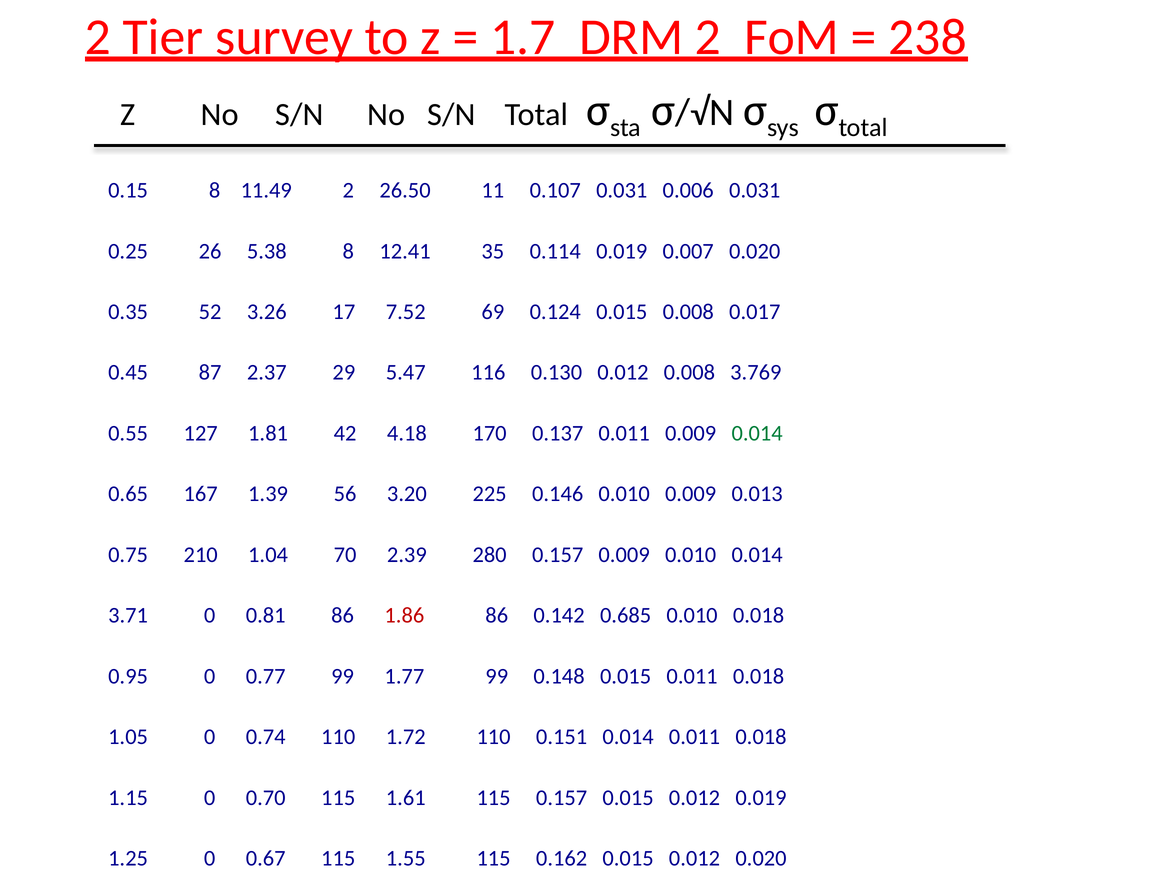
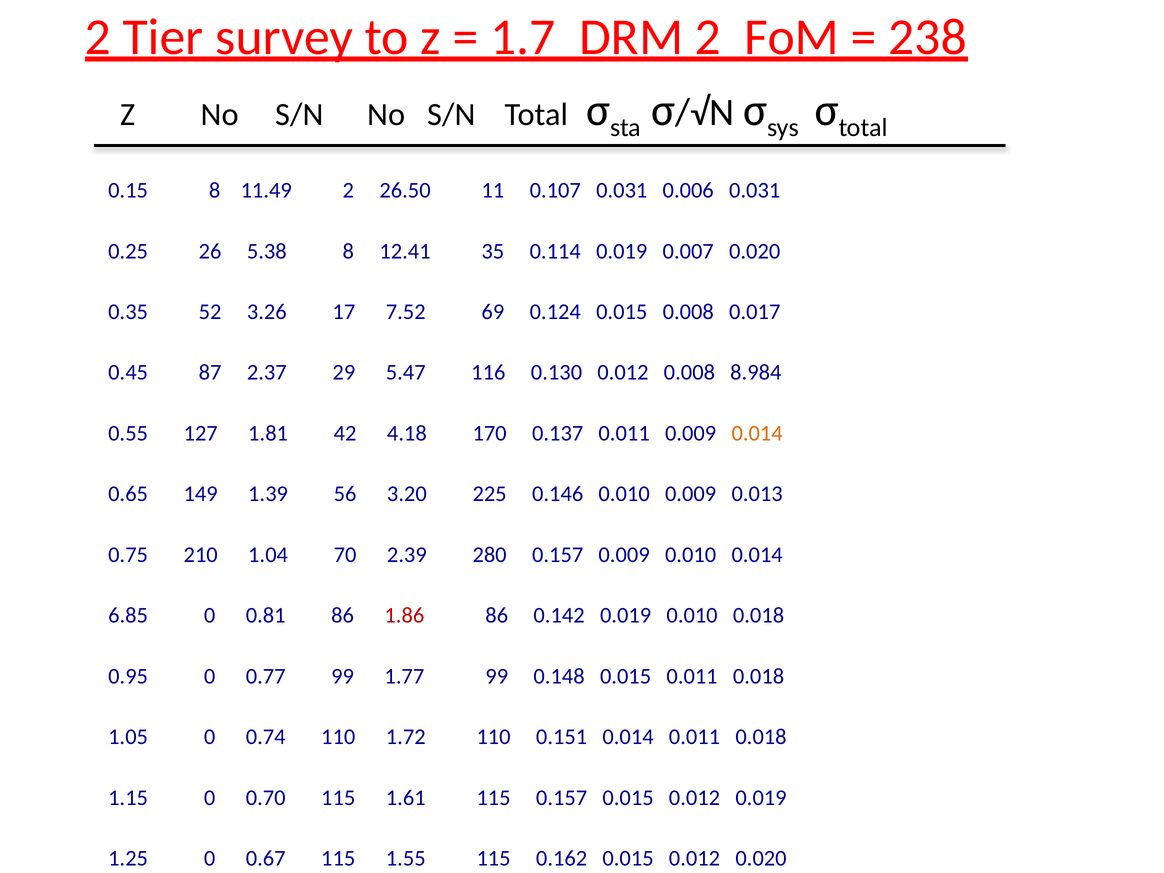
3.769: 3.769 -> 8.984 (756, 373)
0.014 colour: green -> orange (757, 433)
167: 167 -> 149 (201, 494)
3.71: 3.71 -> 6.85 (128, 615)
0.142 0.685: 0.685 -> 0.019 (626, 615)
